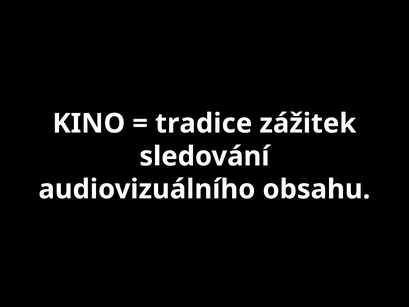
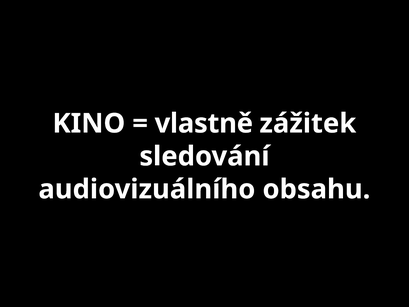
tradice: tradice -> vlastně (204, 123)
